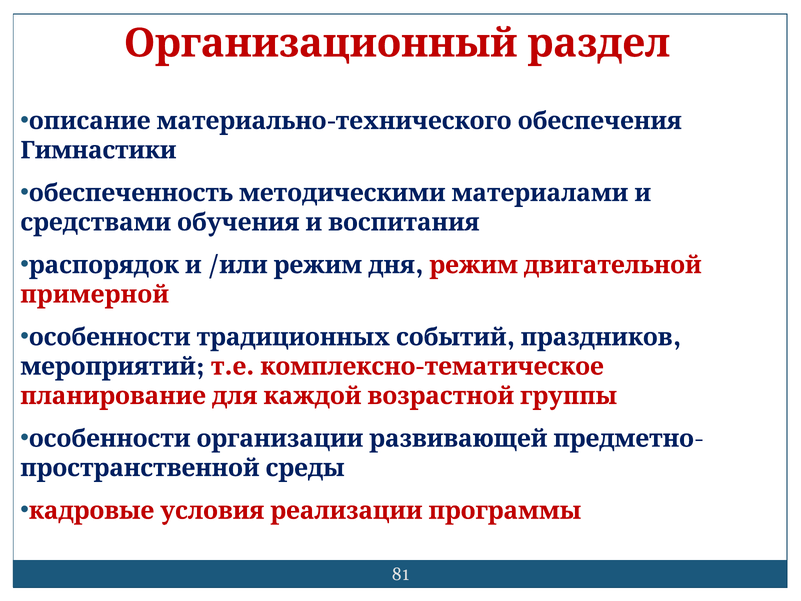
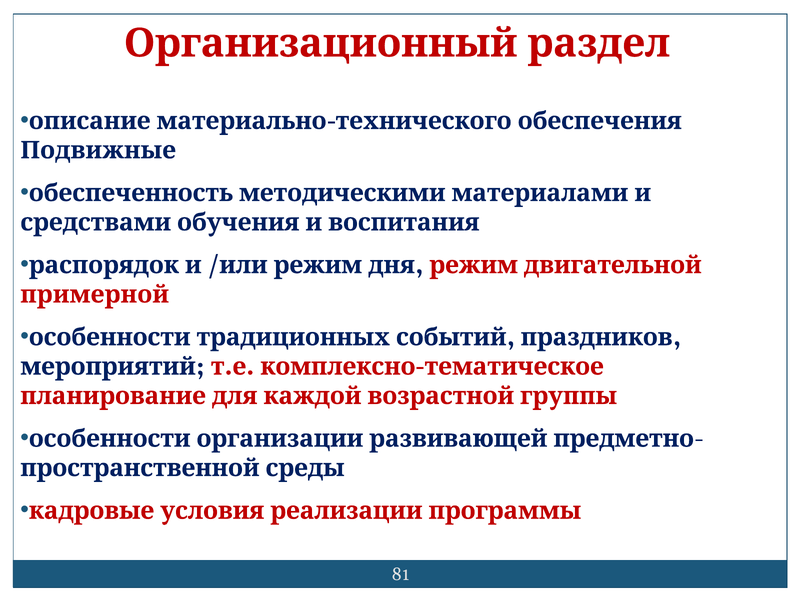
Гимнастики: Гимнастики -> Подвижные (98, 150)
